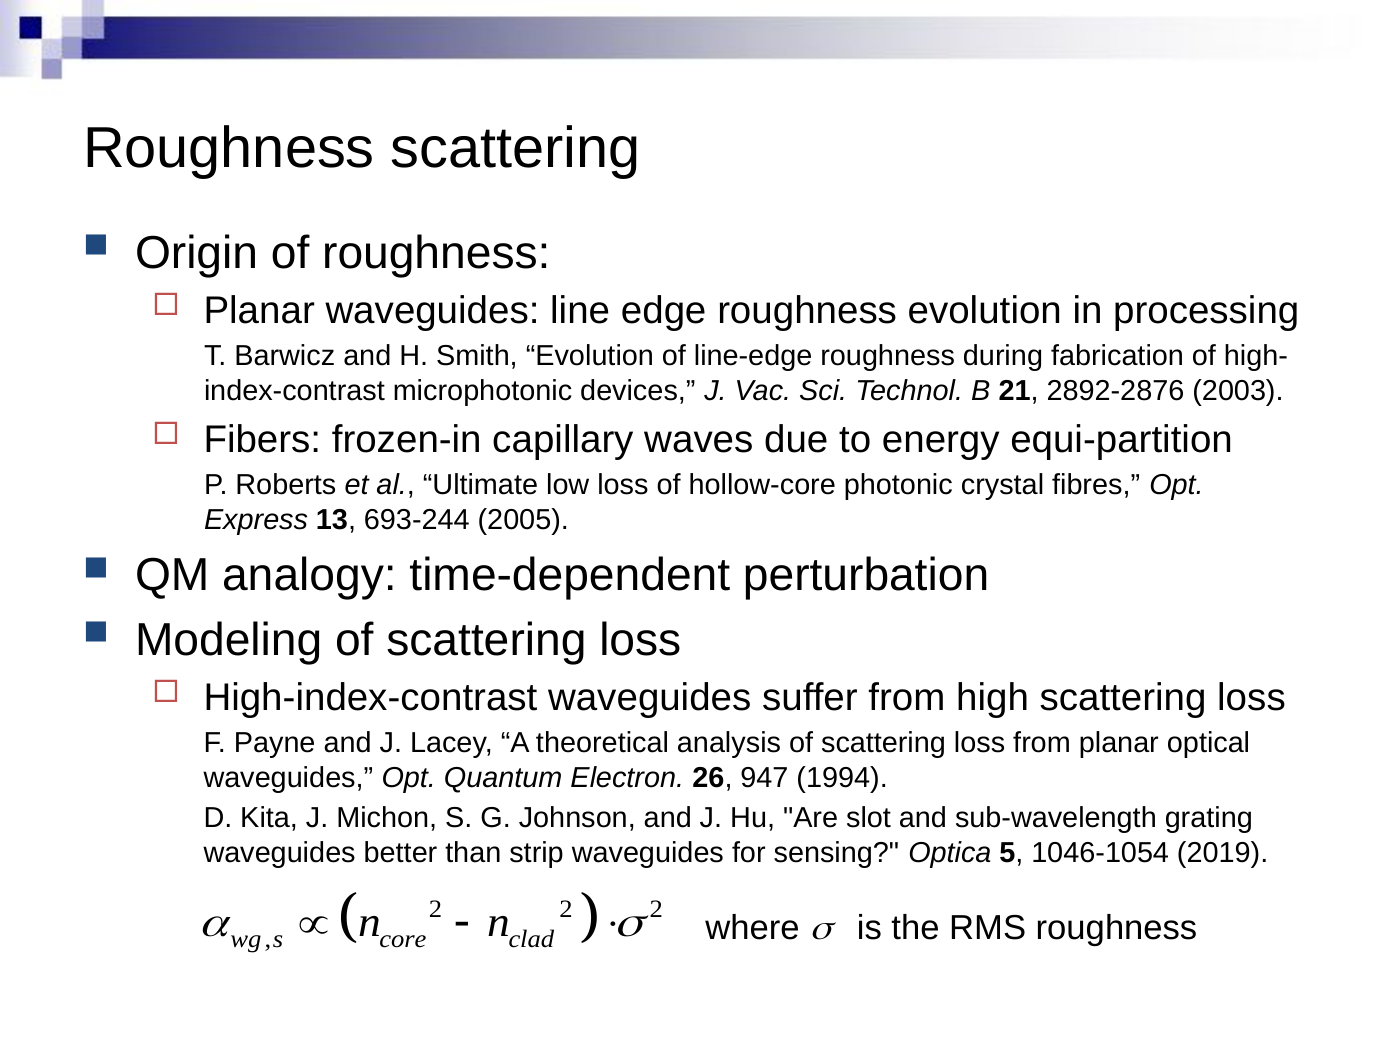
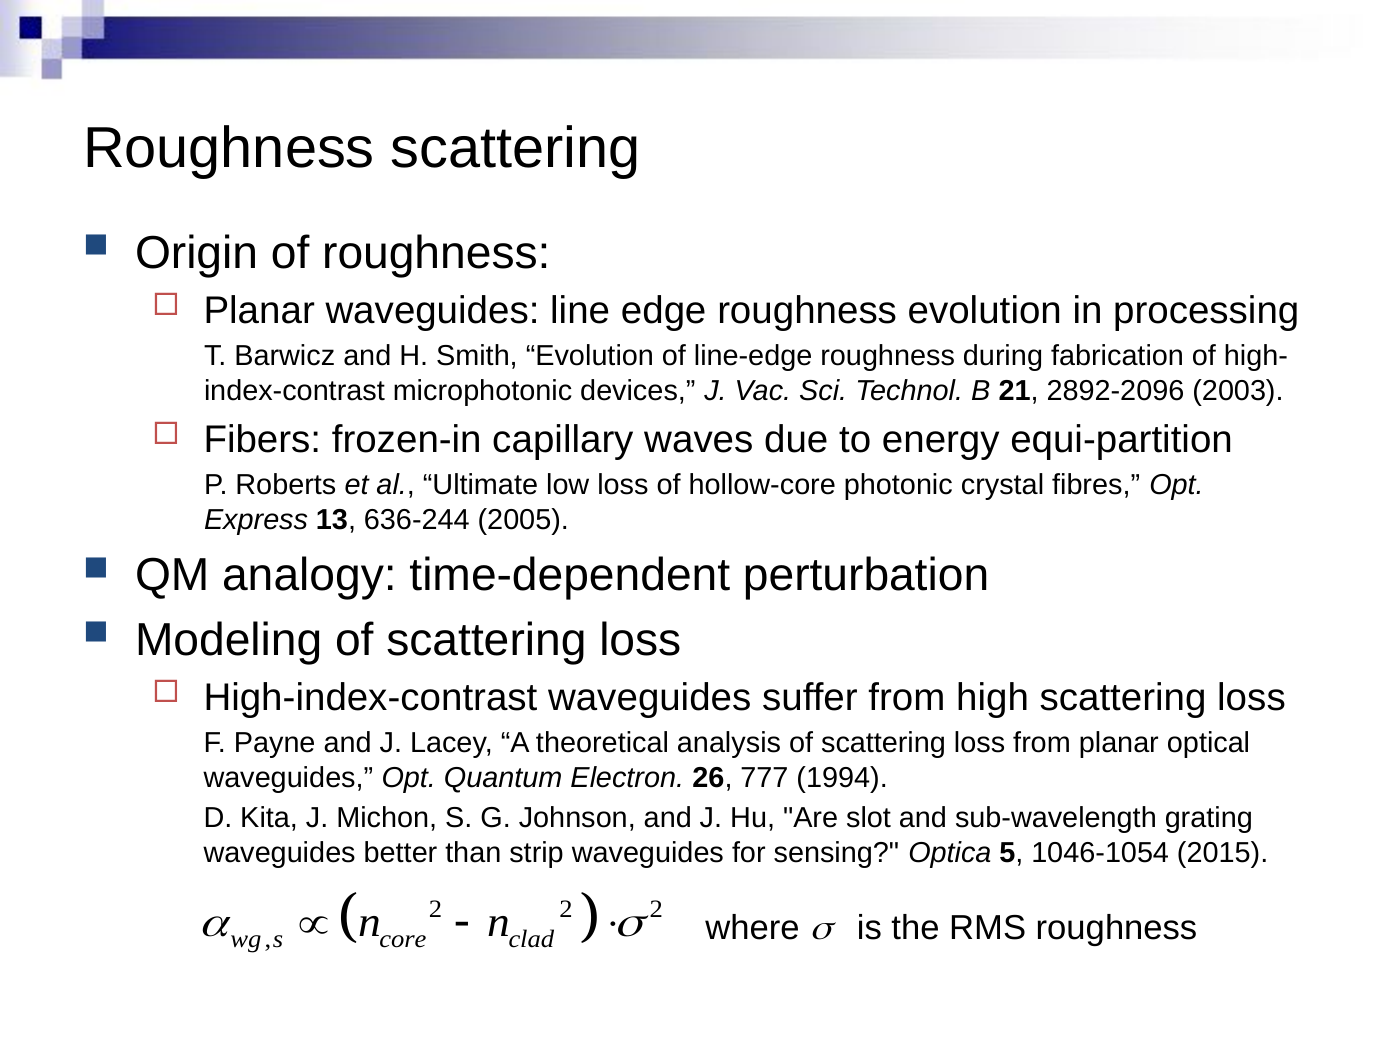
2892-2876: 2892-2876 -> 2892-2096 (1115, 391)
693-244: 693-244 -> 636-244 (417, 520)
947: 947 -> 777 (764, 778)
2019: 2019 -> 2015 (1223, 853)
